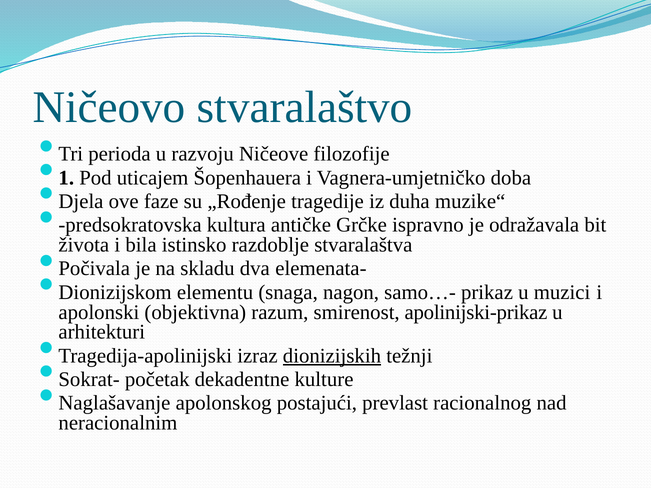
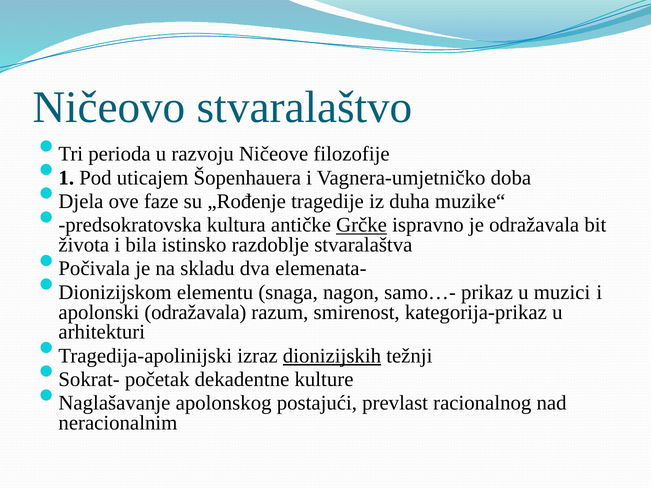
Grčke underline: none -> present (362, 225)
apolonski objektivna: objektivna -> odražavala (195, 312)
apolinijski-prikaz: apolinijski-prikaz -> kategorija-prikaz (476, 312)
